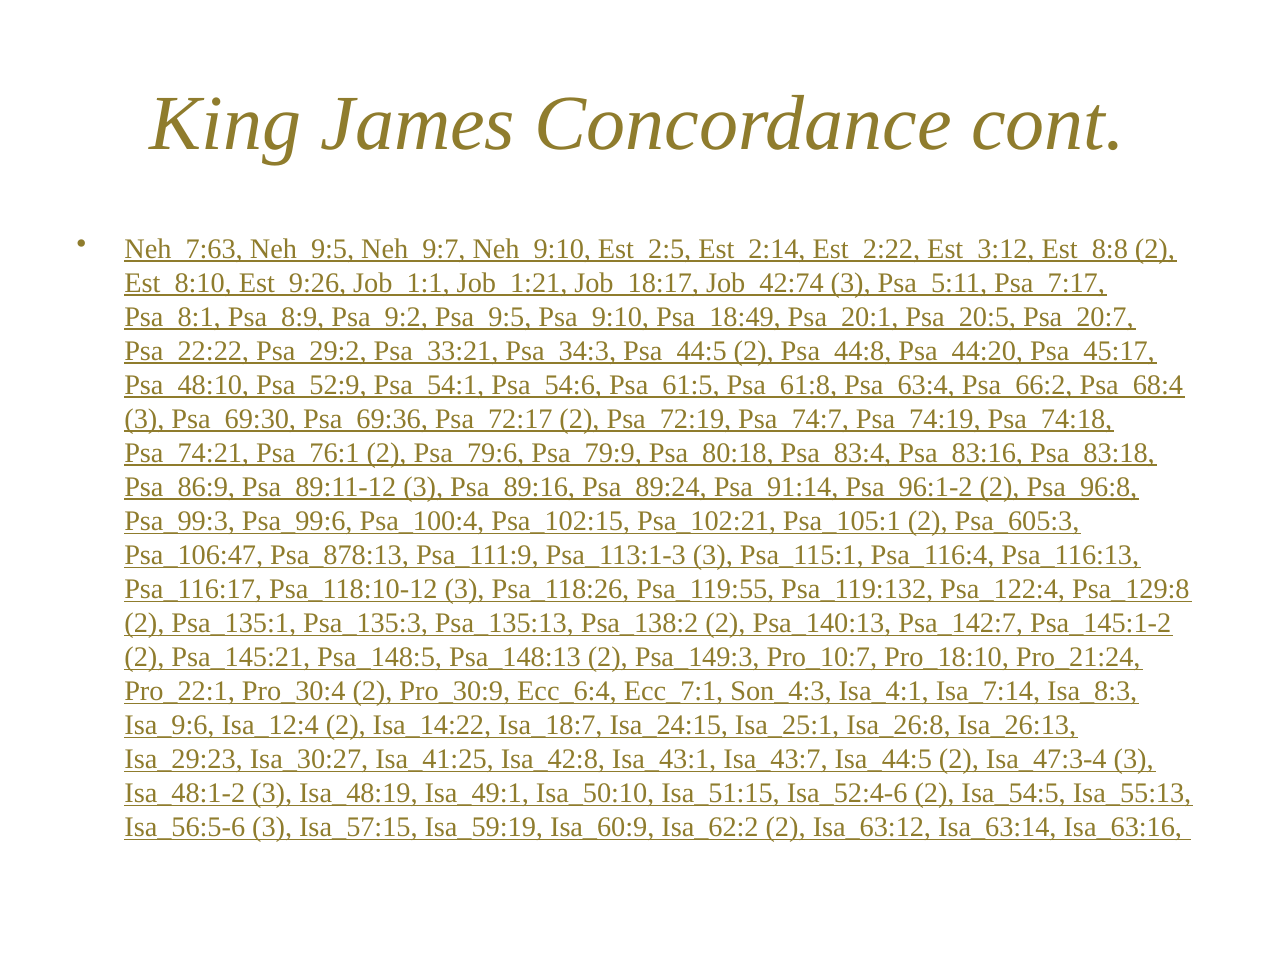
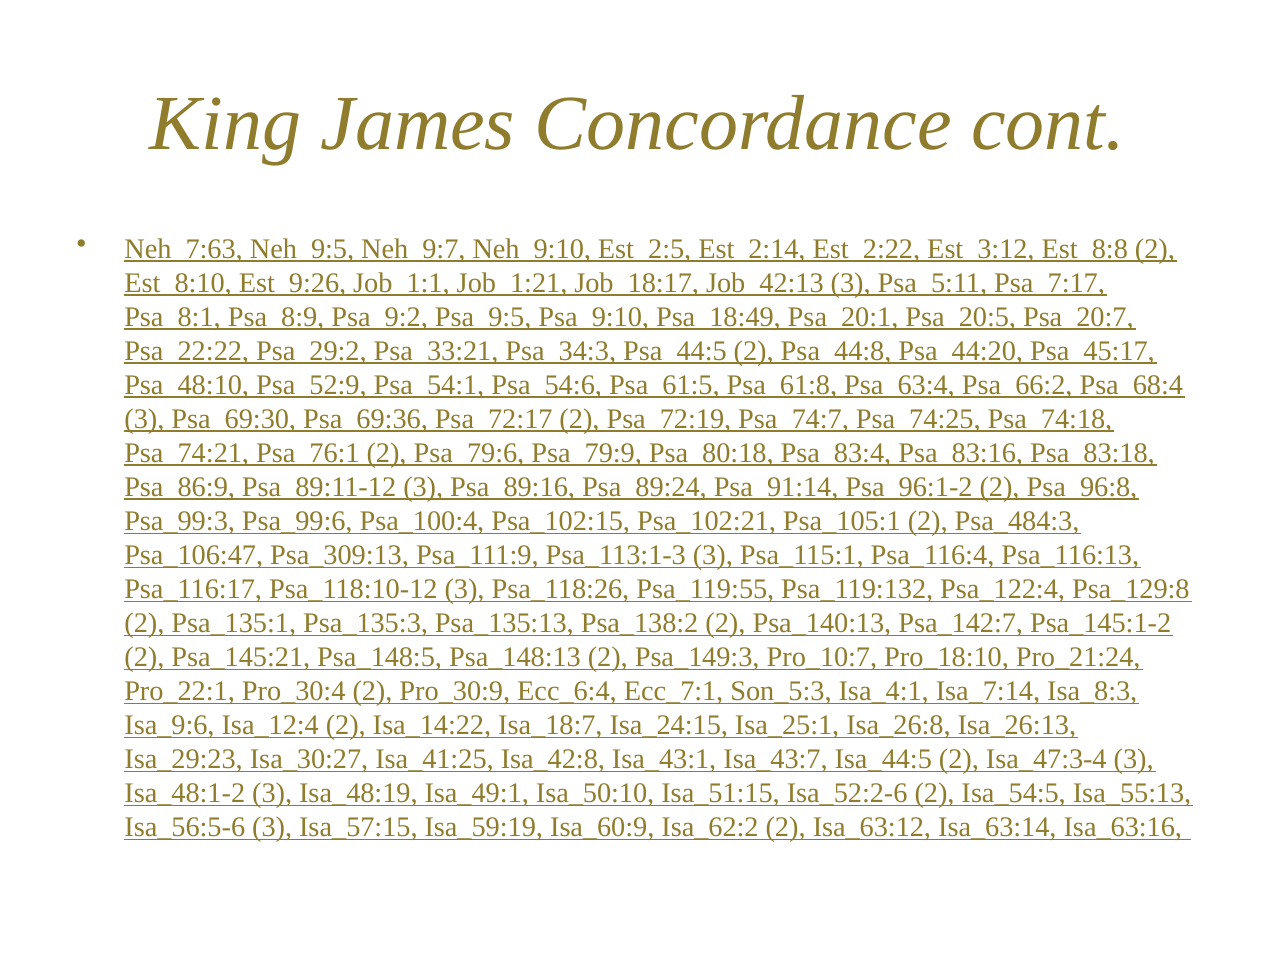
Job_42:74: Job_42:74 -> Job_42:13 (765, 283)
Psa_74:19: Psa_74:19 -> Psa_74:25 (918, 419)
Psa_605:3: Psa_605:3 -> Psa_484:3 (1017, 521)
Psa_878:13: Psa_878:13 -> Psa_309:13 (340, 555)
Son_4:3: Son_4:3 -> Son_5:3 (781, 691)
Isa_52:4-6: Isa_52:4-6 -> Isa_52:2-6 (847, 793)
